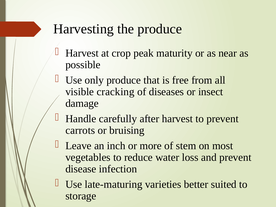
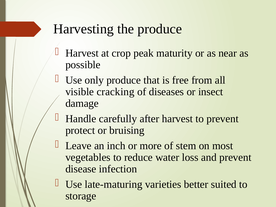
carrots: carrots -> protect (80, 130)
